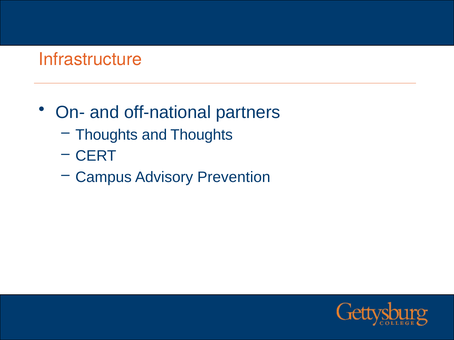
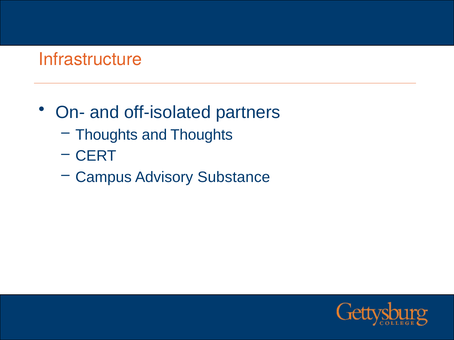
off-national: off-national -> off-isolated (167, 112)
Prevention: Prevention -> Substance (234, 177)
